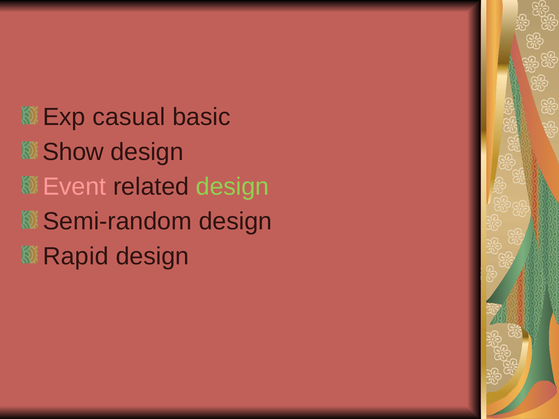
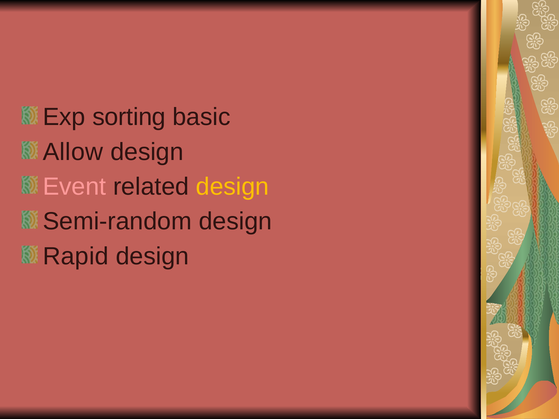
casual: casual -> sorting (129, 117)
Show: Show -> Allow (73, 152)
design colour: light green -> yellow (233, 187)
